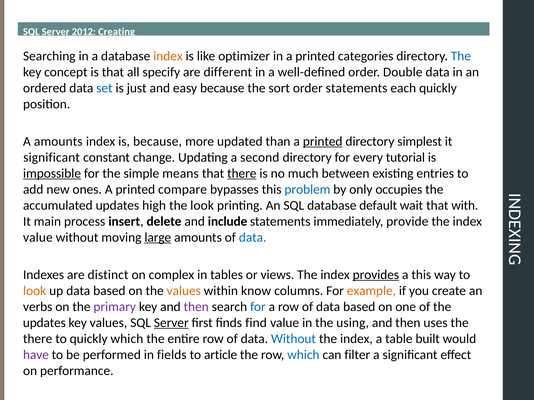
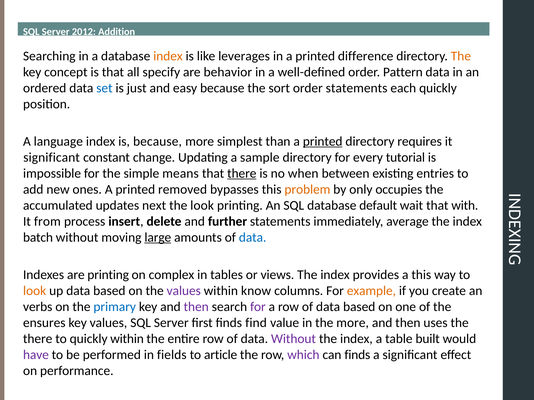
Creating: Creating -> Addition (117, 32)
optimizer: optimizer -> leverages (244, 56)
categories: categories -> difference (366, 56)
The colour: blue -> orange (461, 56)
different: different -> behavior (228, 72)
Double: Double -> Pattern (403, 72)
A amounts: amounts -> language (58, 142)
updated: updated -> simplest (240, 142)
simplest: simplest -> requires (420, 142)
second: second -> sample (260, 158)
impossible underline: present -> none (52, 174)
much: much -> when (303, 174)
compare: compare -> removed (183, 190)
problem colour: blue -> orange (307, 190)
high: high -> next (154, 206)
main: main -> from (47, 222)
include: include -> further (228, 222)
provide: provide -> average (407, 222)
value: value -> batch (38, 238)
are distinct: distinct -> printing (108, 275)
provides underline: present -> none (376, 275)
values colour: orange -> purple (184, 291)
primary colour: purple -> blue (115, 307)
for colour: blue -> purple (258, 307)
updates: updates -> ensures (44, 323)
Server underline: present -> none (171, 323)
the using: using -> more (353, 323)
quickly which: which -> within (127, 339)
Without colour: blue -> purple (294, 339)
which colour: blue -> purple (303, 355)
can filter: filter -> finds (357, 355)
